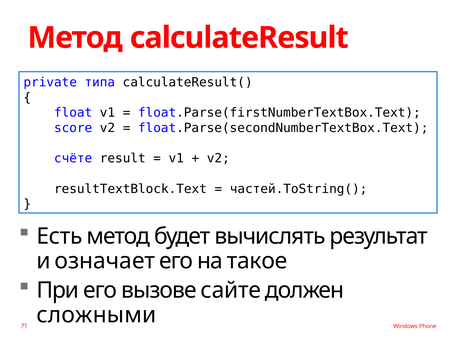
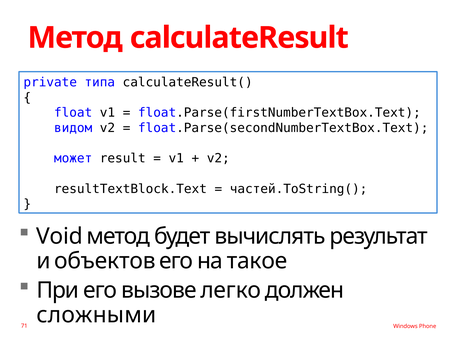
score: score -> видом (73, 128)
счёте: счёте -> может (73, 158)
Есть: Есть -> Void (60, 236)
означает: означает -> объектов (105, 261)
сайте: сайте -> легко (231, 290)
